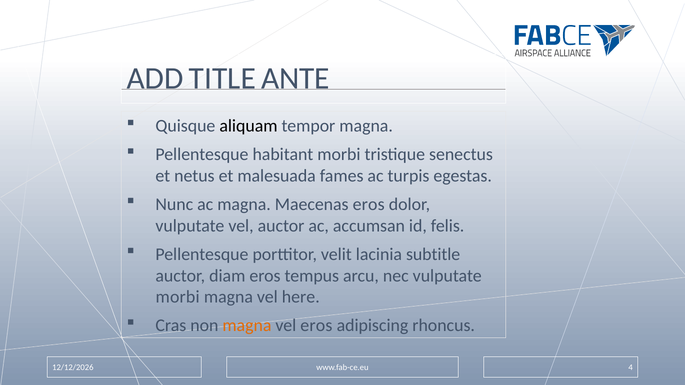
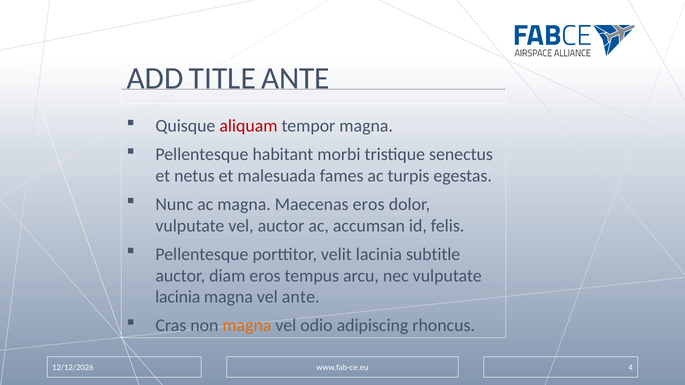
aliquam colour: black -> red (248, 126)
morbi: morbi -> lacinia (178, 297)
vel here: here -> ante (301, 297)
vel eros: eros -> odio (316, 326)
